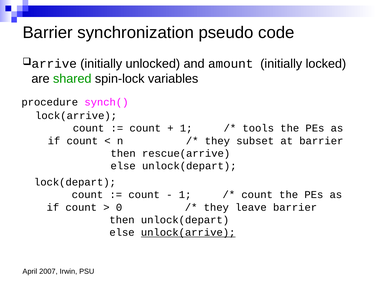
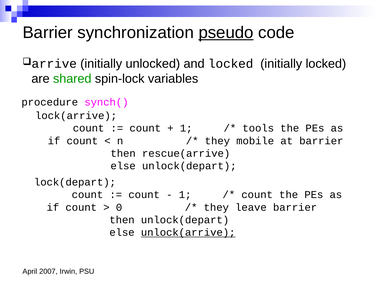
pseudo underline: none -> present (226, 33)
and amount: amount -> locked (231, 64)
subset: subset -> mobile (255, 141)
